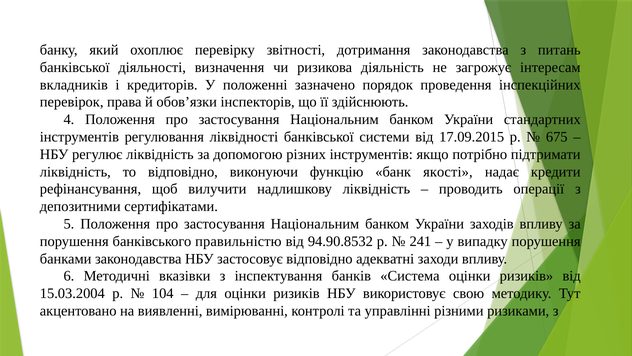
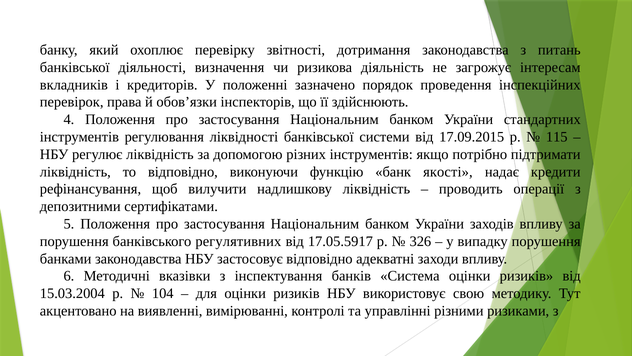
675: 675 -> 115 (557, 137)
правильністю: правильністю -> регулятивних (238, 241)
94.90.8532: 94.90.8532 -> 17.05.5917 (340, 241)
241: 241 -> 326 (420, 241)
